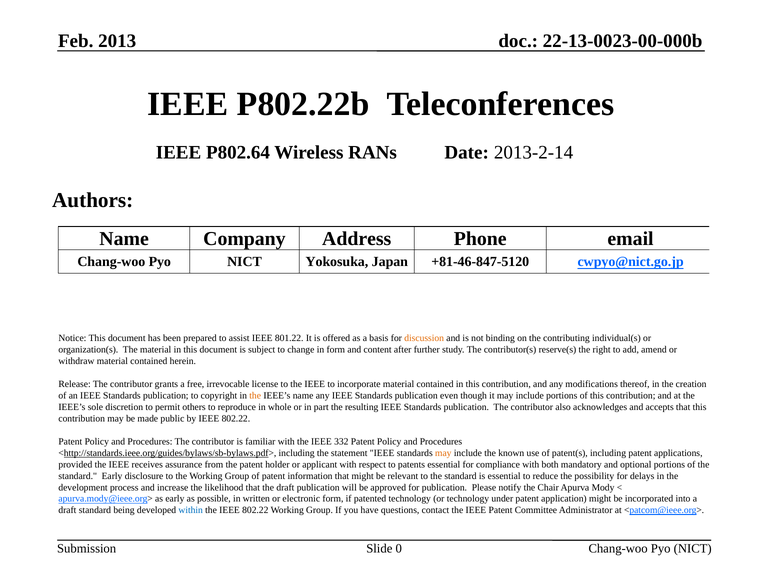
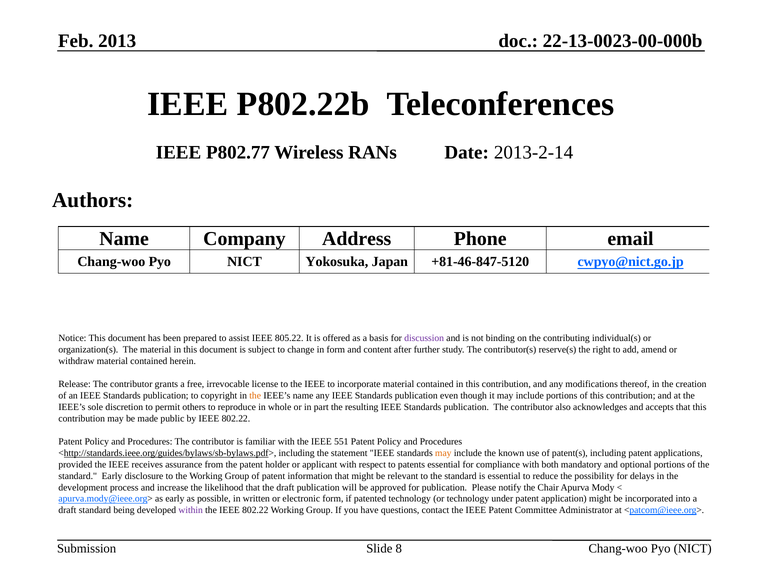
P802.64: P802.64 -> P802.77 (238, 152)
801.22: 801.22 -> 805.22 (289, 338)
discussion colour: orange -> purple (424, 338)
332: 332 -> 551 (341, 441)
within colour: blue -> purple (191, 510)
0: 0 -> 8 (399, 548)
